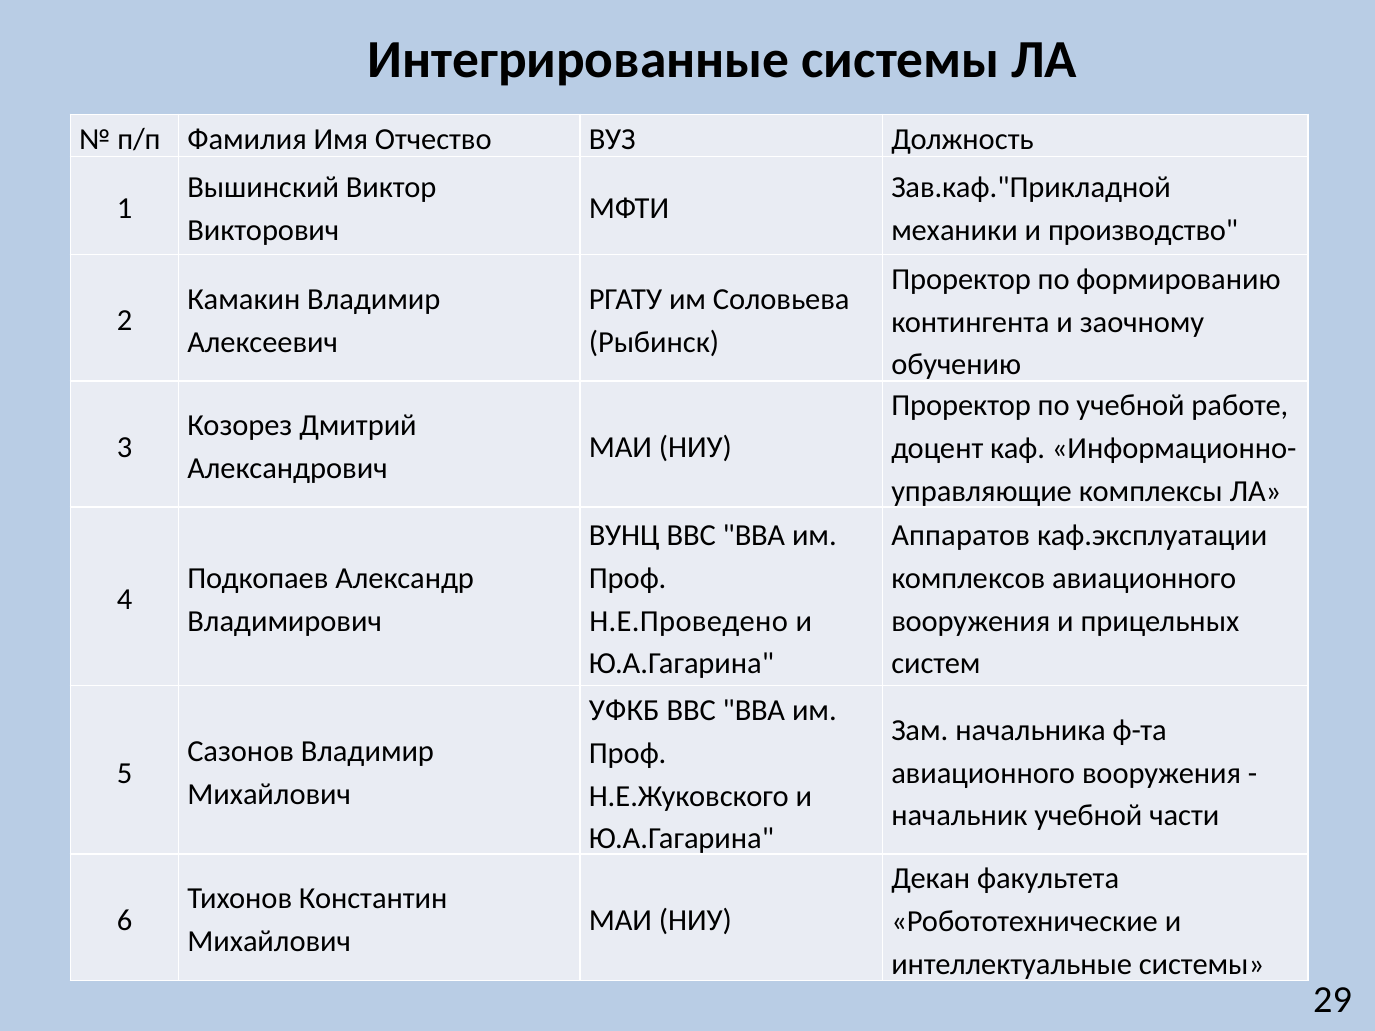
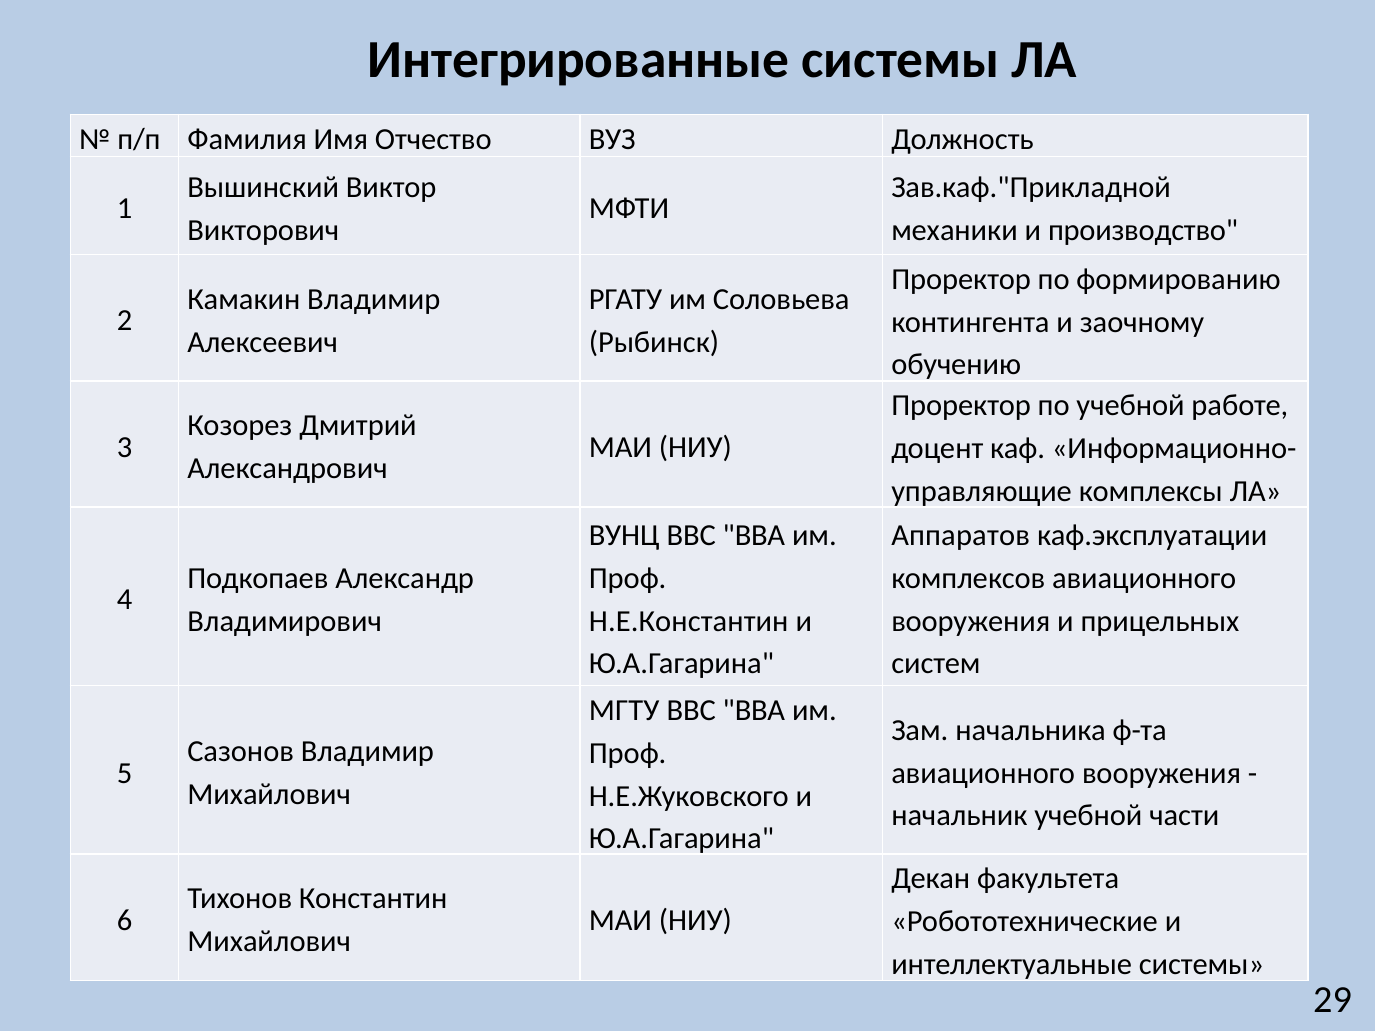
Н.Е.Проведено: Н.Е.Проведено -> Н.Е.Константин (689, 621)
УФКБ: УФКБ -> МГТУ (624, 710)
